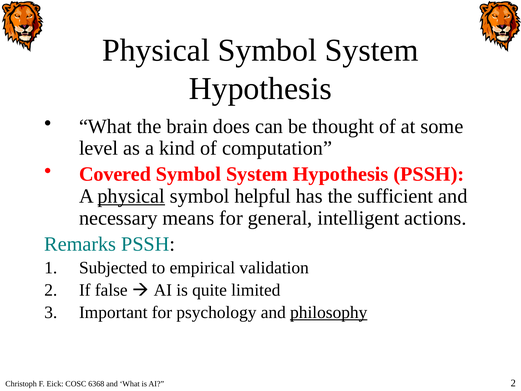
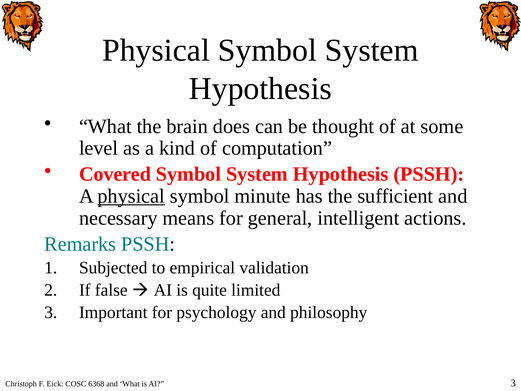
helpful: helpful -> minute (263, 196)
philosophy underline: present -> none (329, 312)
AI 2: 2 -> 3 (513, 383)
